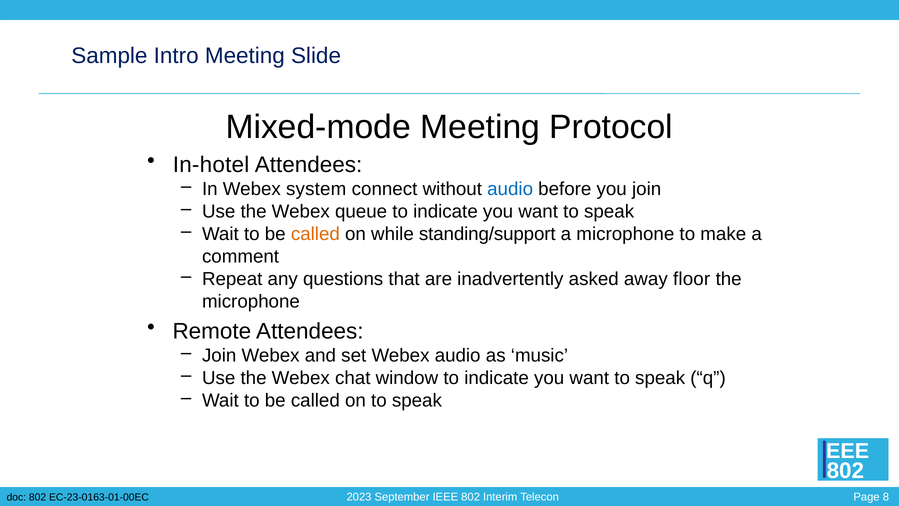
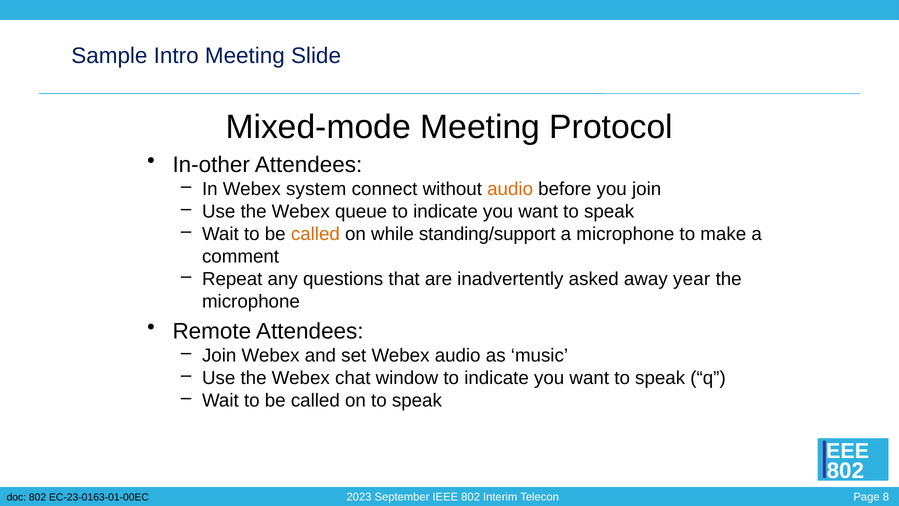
In-hotel: In-hotel -> In-other (211, 165)
audio colour: blue -> orange (510, 189)
floor: floor -> year (692, 279)
